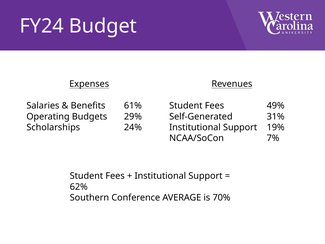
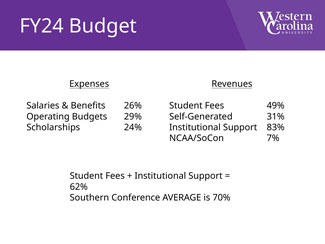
61%: 61% -> 26% (133, 106)
19%: 19% -> 83% (276, 127)
